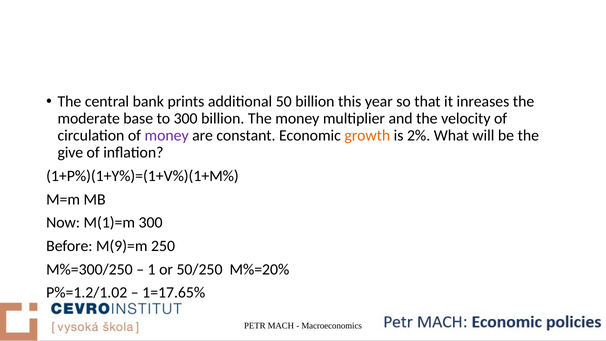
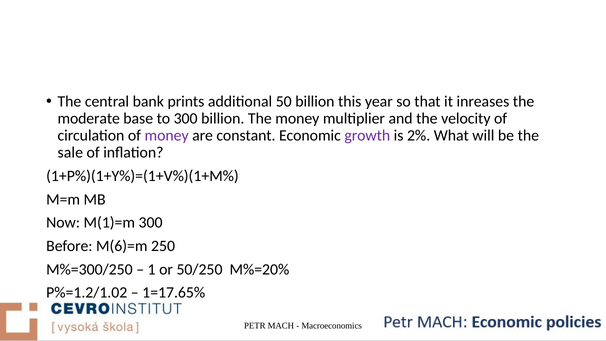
growth colour: orange -> purple (367, 136)
give: give -> sale (70, 153)
M(9)=m: M(9)=m -> M(6)=m (122, 246)
